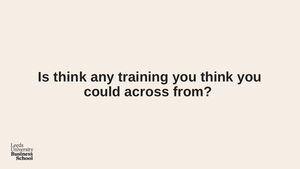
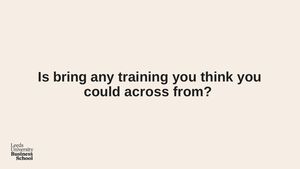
Is think: think -> bring (70, 77)
